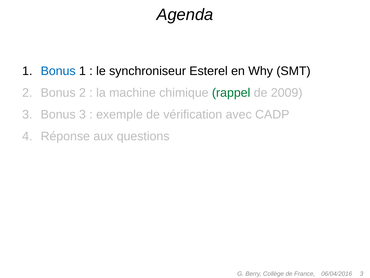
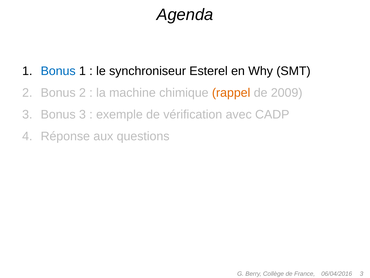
rappel colour: green -> orange (231, 93)
